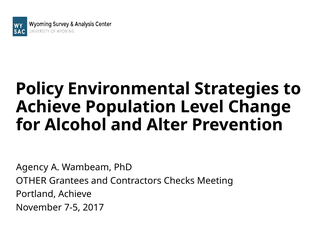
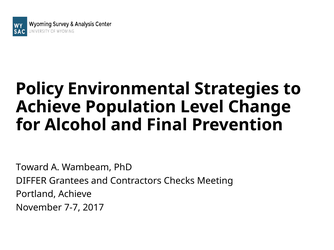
Alter: Alter -> Final (167, 125)
Agency: Agency -> Toward (32, 168)
OTHER: OTHER -> DIFFER (31, 181)
7-5: 7-5 -> 7-7 (72, 208)
